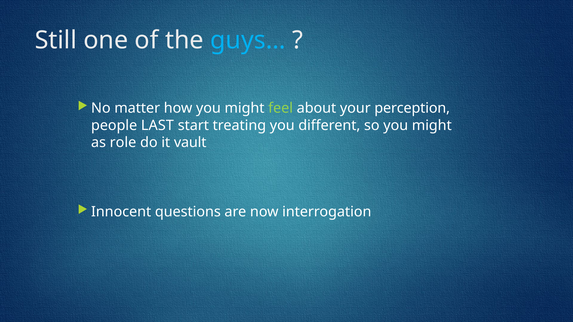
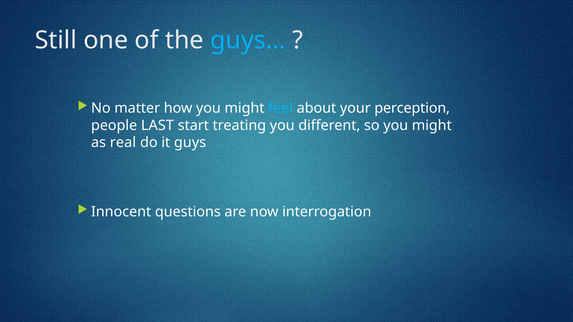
feel colour: light green -> light blue (281, 108)
role: role -> real (123, 143)
vault: vault -> guys (190, 143)
